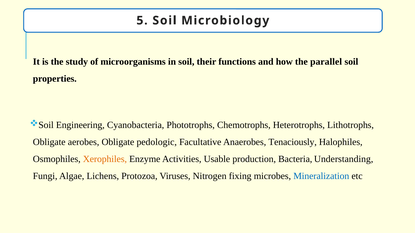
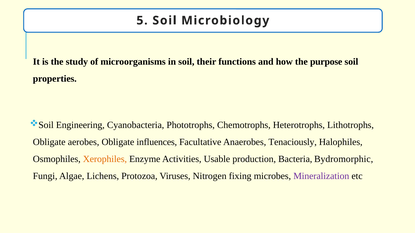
parallel: parallel -> purpose (326, 62)
pedologic: pedologic -> influences (157, 142)
Understanding: Understanding -> Bydromorphic (344, 159)
Mineralization colour: blue -> purple (321, 176)
